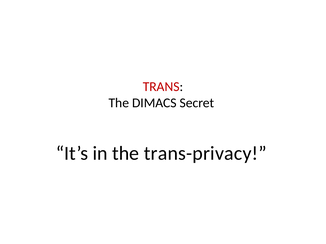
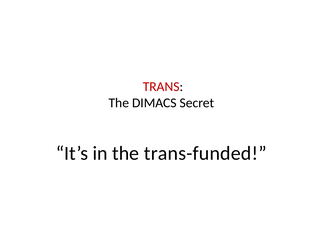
trans-privacy: trans-privacy -> trans-funded (205, 154)
